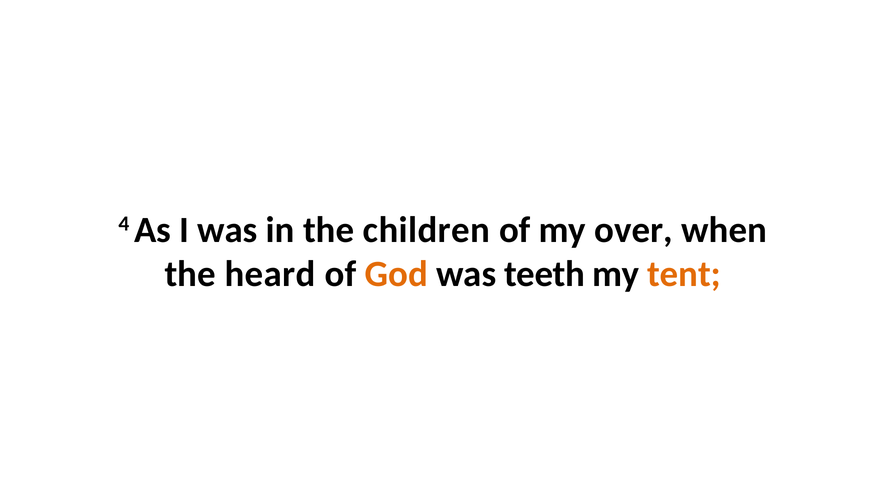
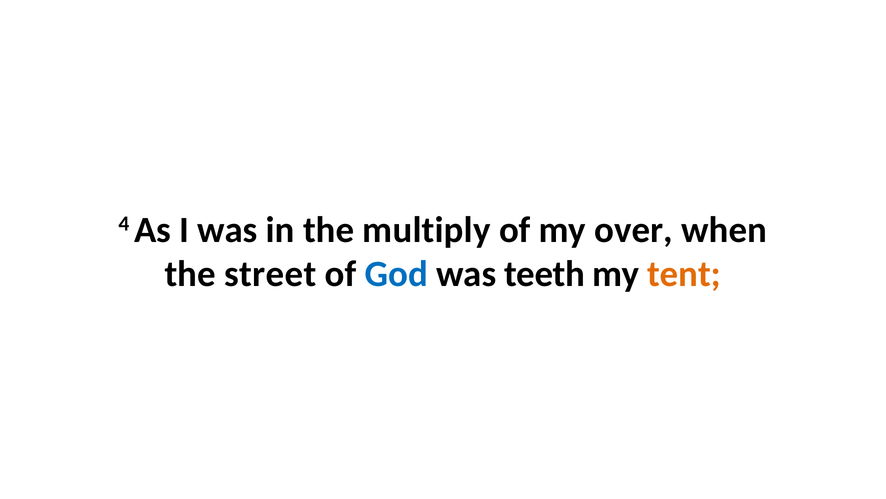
children: children -> multiply (427, 230)
heard: heard -> street (270, 274)
God colour: orange -> blue (396, 274)
